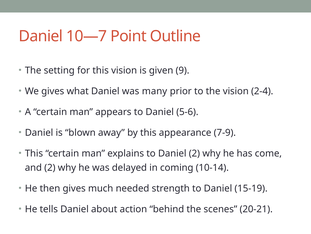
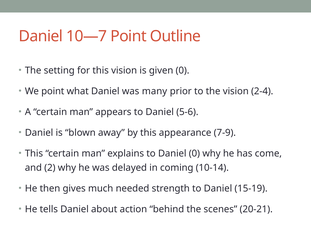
given 9: 9 -> 0 (183, 70)
We gives: gives -> point (53, 91)
Daniel 2: 2 -> 0 (194, 153)
